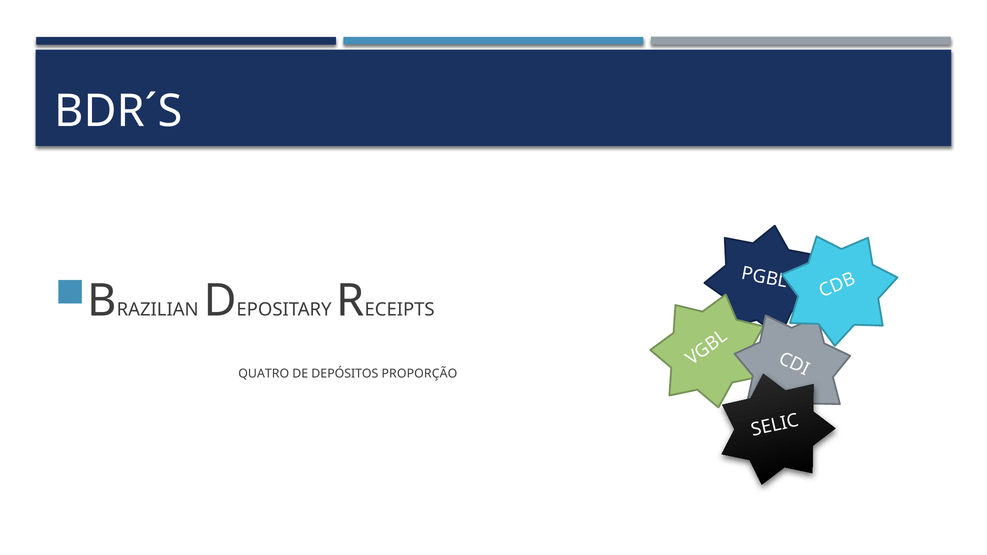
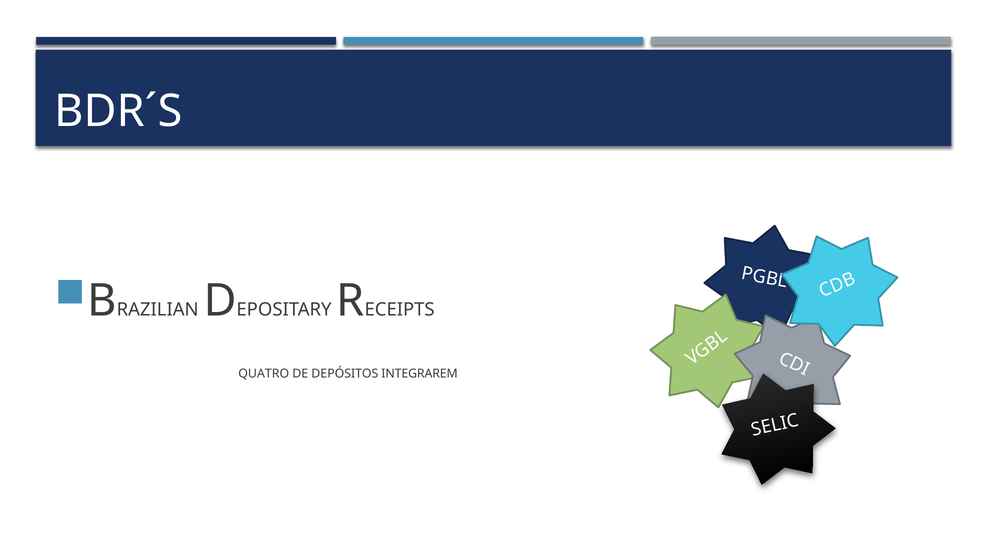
PROPORÇÃO: PROPORÇÃO -> INTEGRAREM (420, 374)
